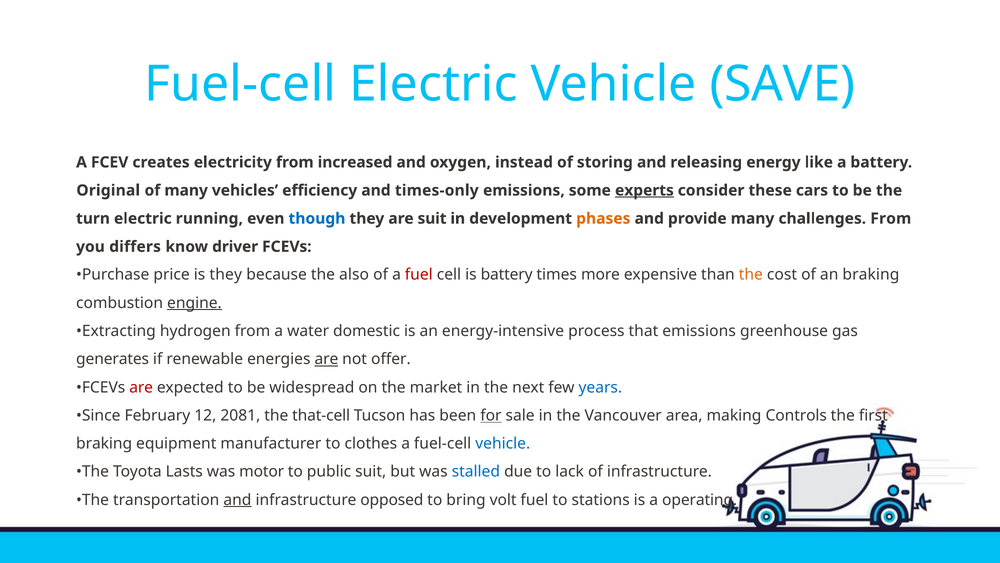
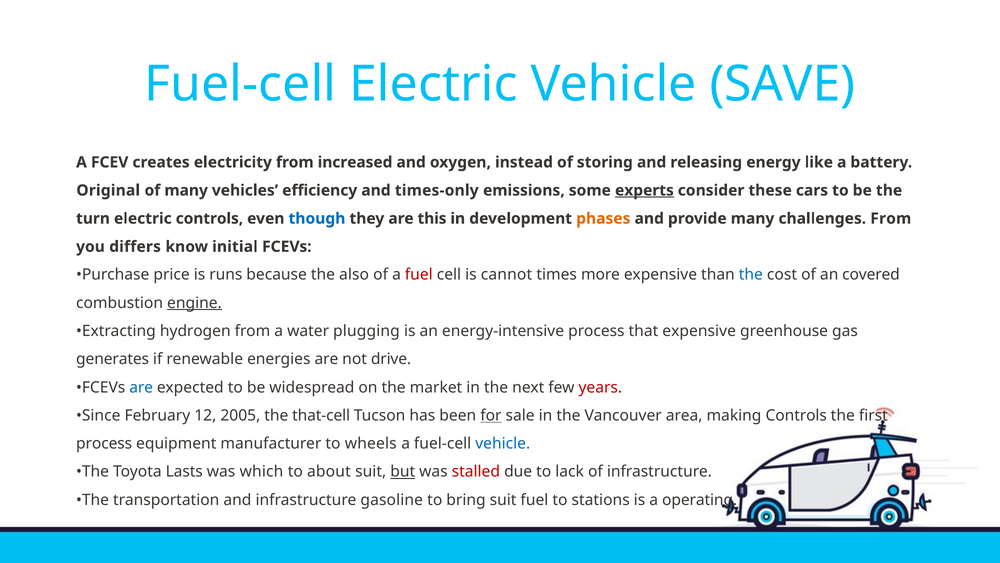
electric running: running -> controls (209, 218)
are suit: suit -> this (432, 218)
driver: driver -> initial (235, 246)
is they: they -> runs (226, 275)
is battery: battery -> cannot (506, 275)
the colour: orange -> blue (751, 275)
an braking: braking -> covered (871, 275)
domestic: domestic -> plugging (366, 331)
that emissions: emissions -> expensive (699, 331)
are underline: present -> none (326, 359)
offer: offer -> drive (391, 359)
are colour: red -> blue (141, 387)
years colour: blue -> red (600, 387)
2081: 2081 -> 2005 (240, 415)
braking: braking -> process (104, 443)
clothes: clothes -> wheels (371, 443)
motor: motor -> which (262, 471)
public: public -> about (329, 471)
but underline: none -> present (403, 471)
stalled colour: blue -> red (476, 471)
and underline: present -> none (237, 499)
opposed: opposed -> gasoline (392, 499)
bring volt: volt -> suit (503, 499)
